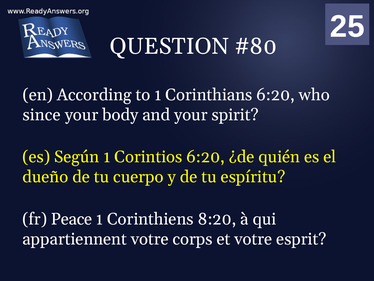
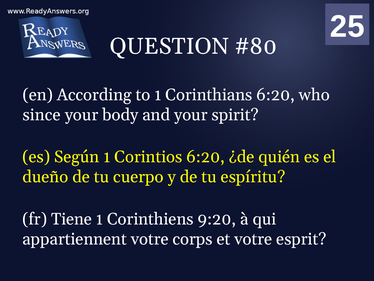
Peace: Peace -> Tiene (71, 219)
8:20: 8:20 -> 9:20 (217, 219)
